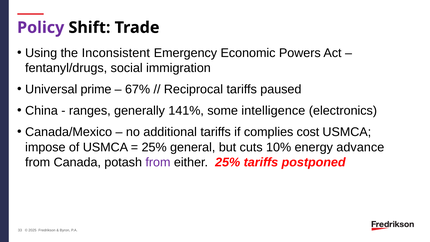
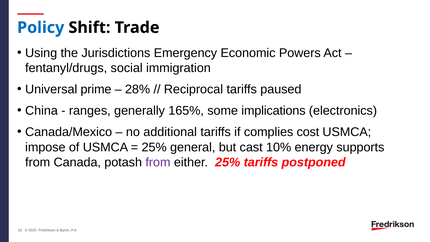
Policy colour: purple -> blue (41, 28)
Inconsistent: Inconsistent -> Jurisdictions (116, 53)
67%: 67% -> 28% (138, 89)
141%: 141% -> 165% (186, 111)
intelligence: intelligence -> implications (273, 111)
cuts: cuts -> cast (251, 147)
advance: advance -> supports (360, 147)
